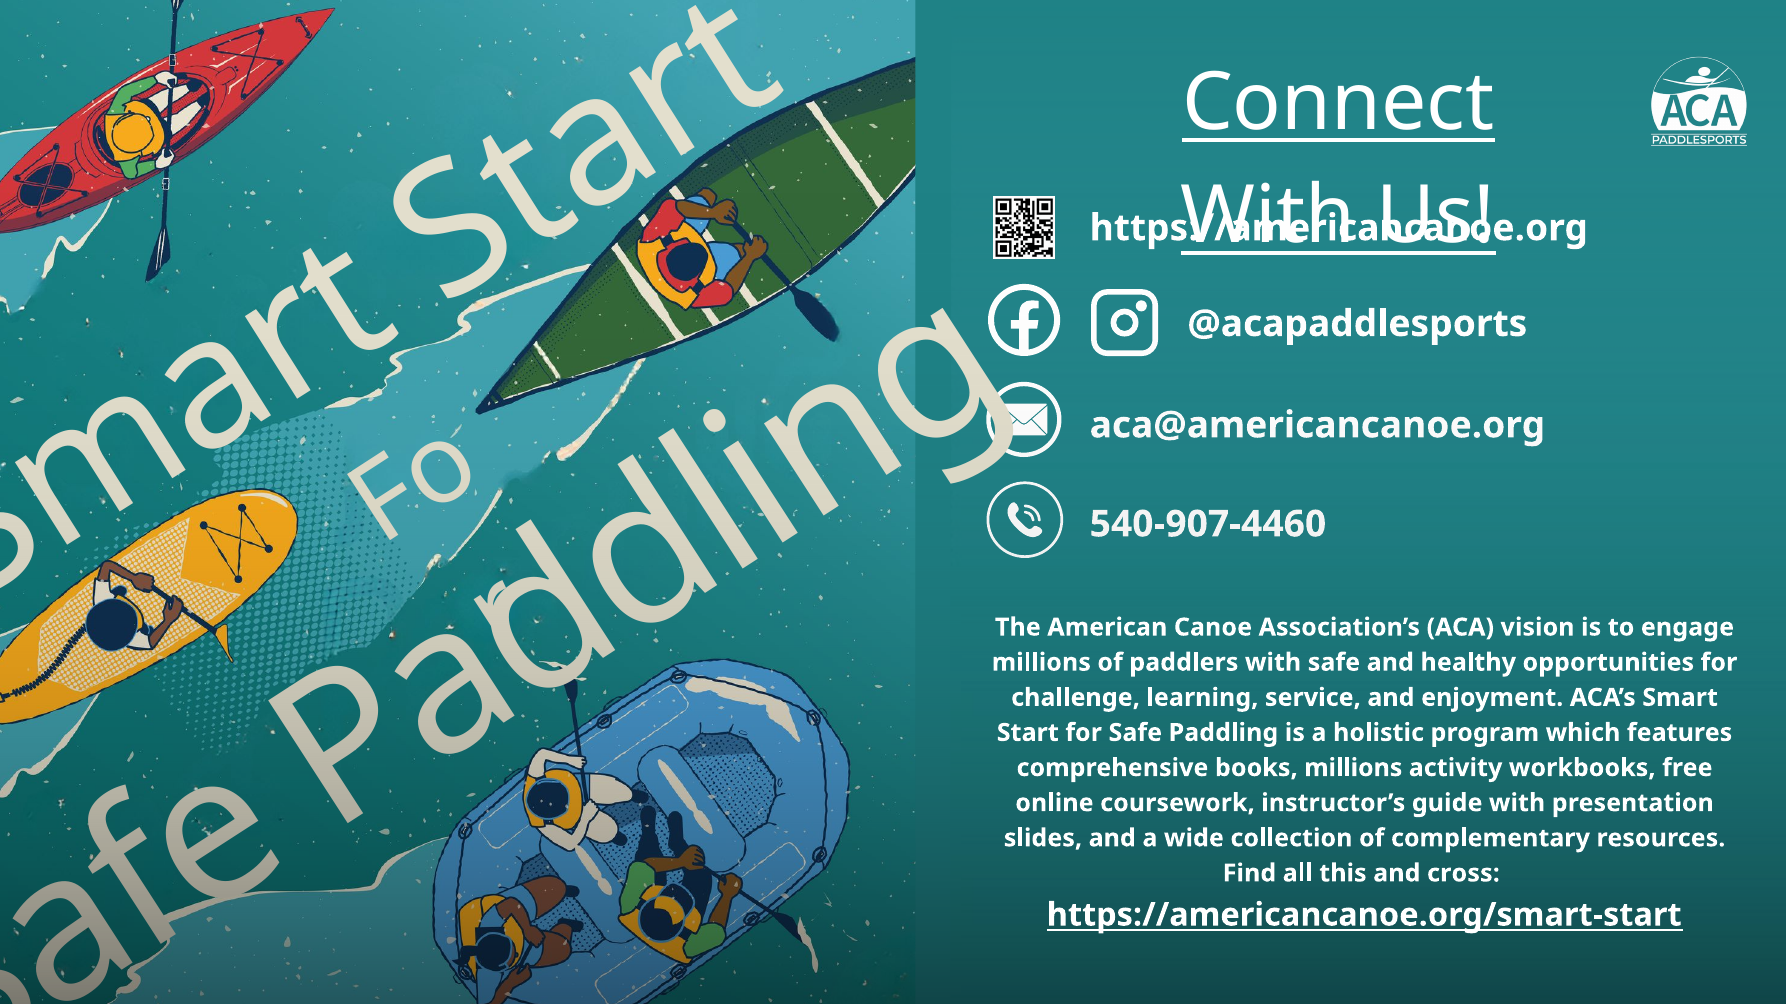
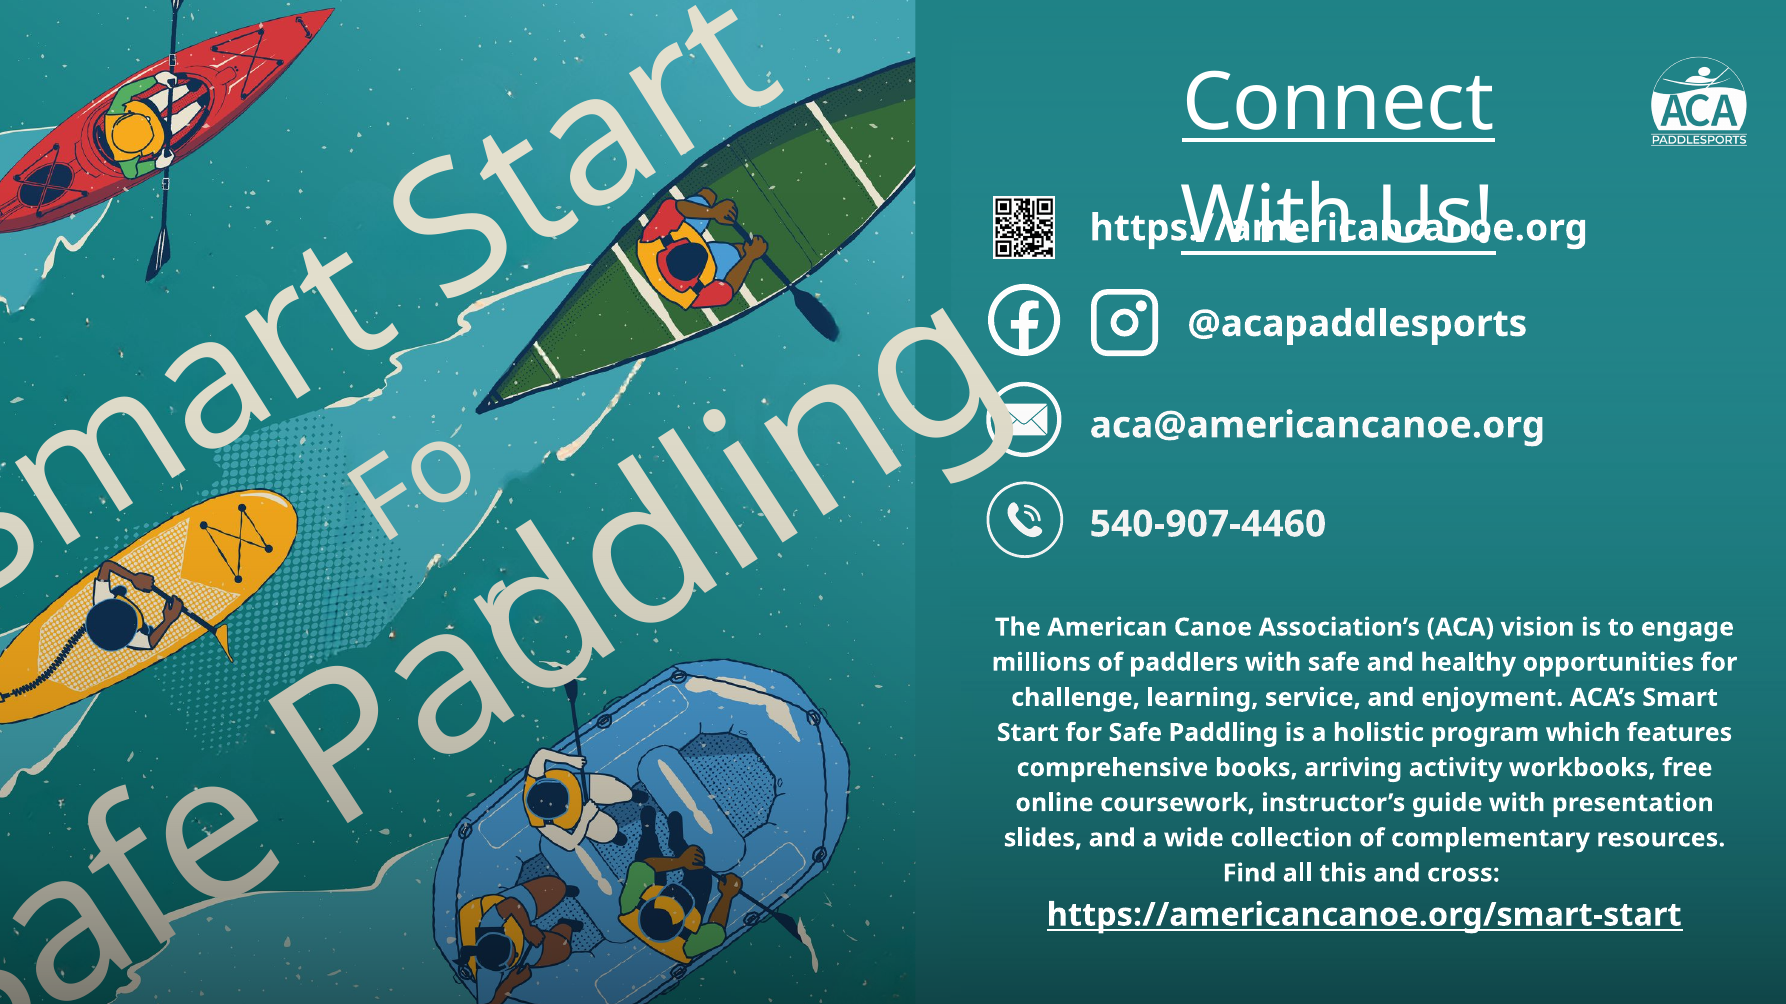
books millions: millions -> arriving (1353, 768)
